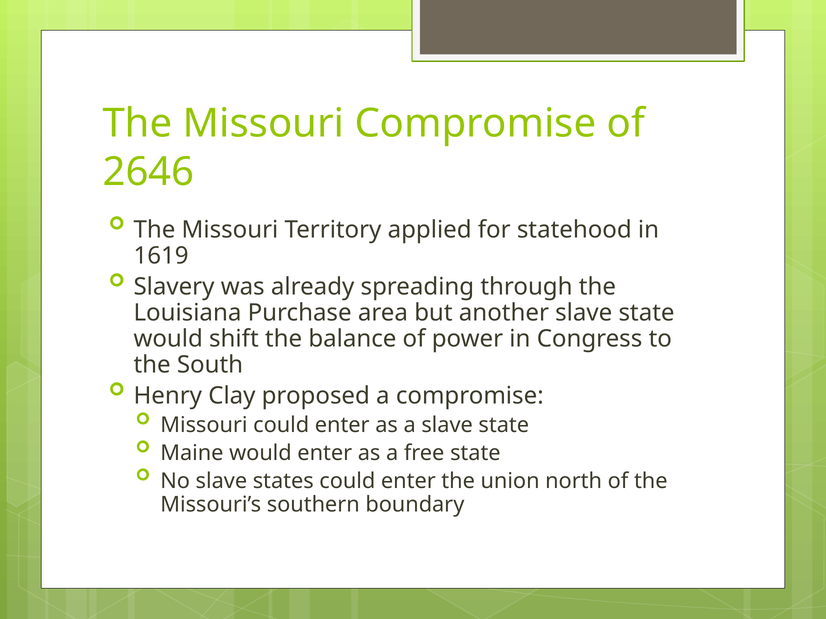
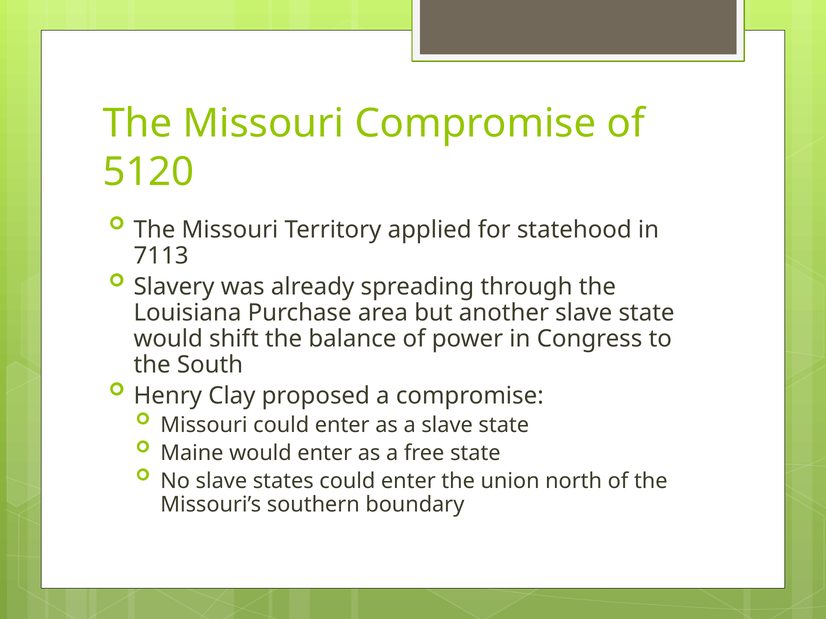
2646: 2646 -> 5120 (148, 172)
1619: 1619 -> 7113 (161, 256)
